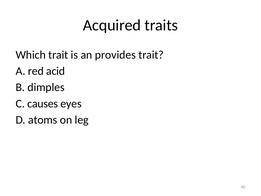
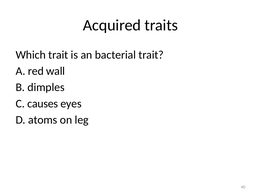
provides: provides -> bacterial (115, 55)
acid: acid -> wall (56, 71)
